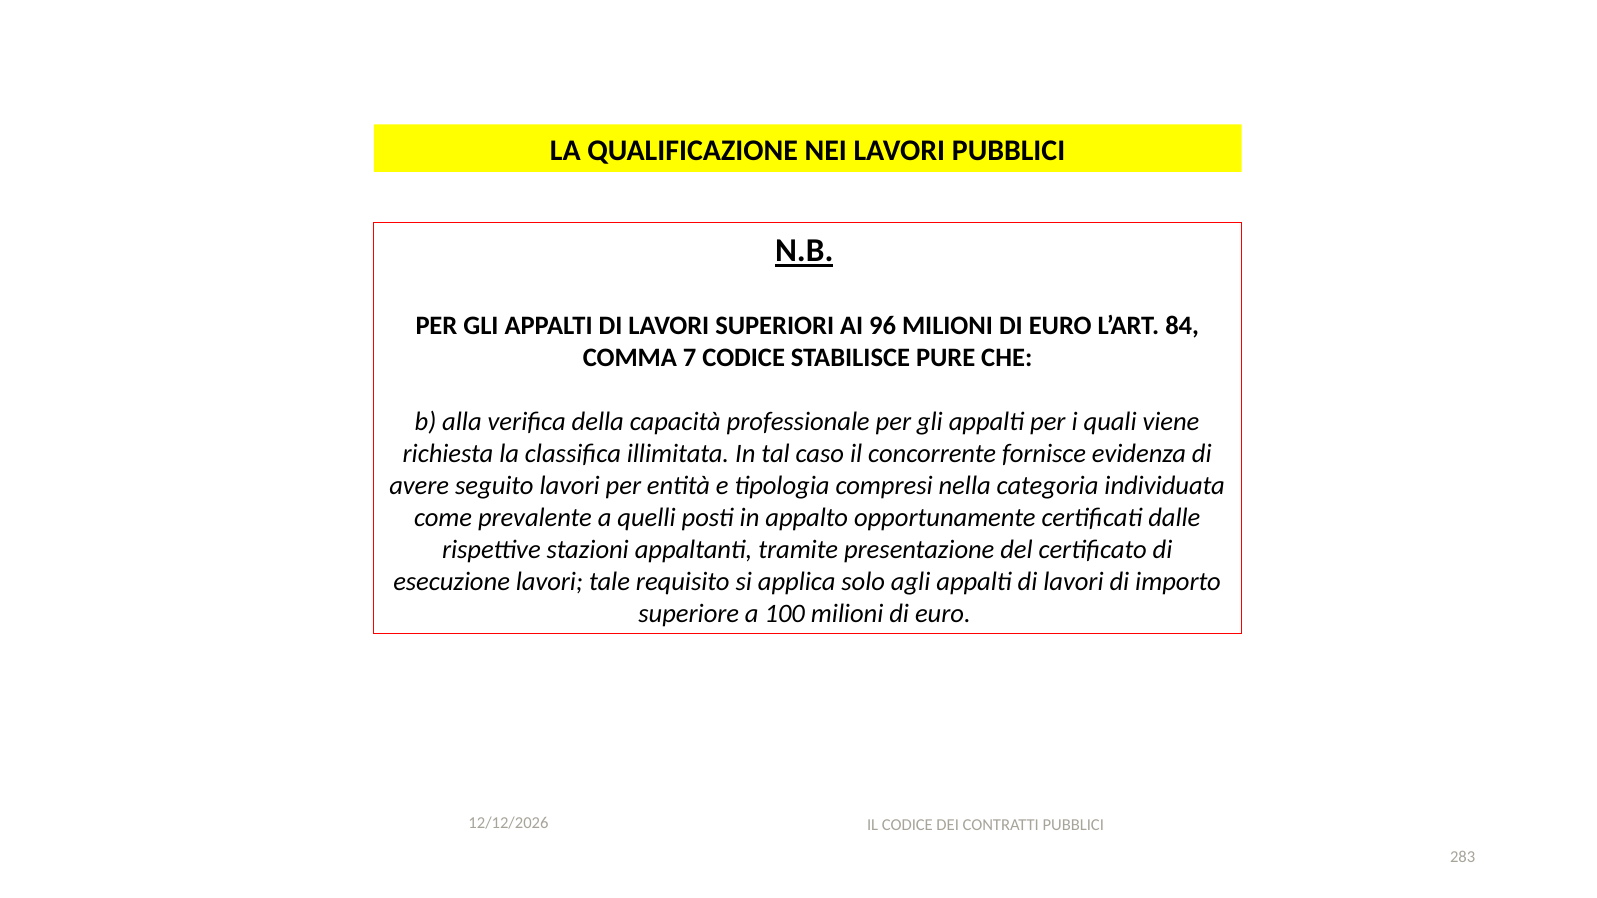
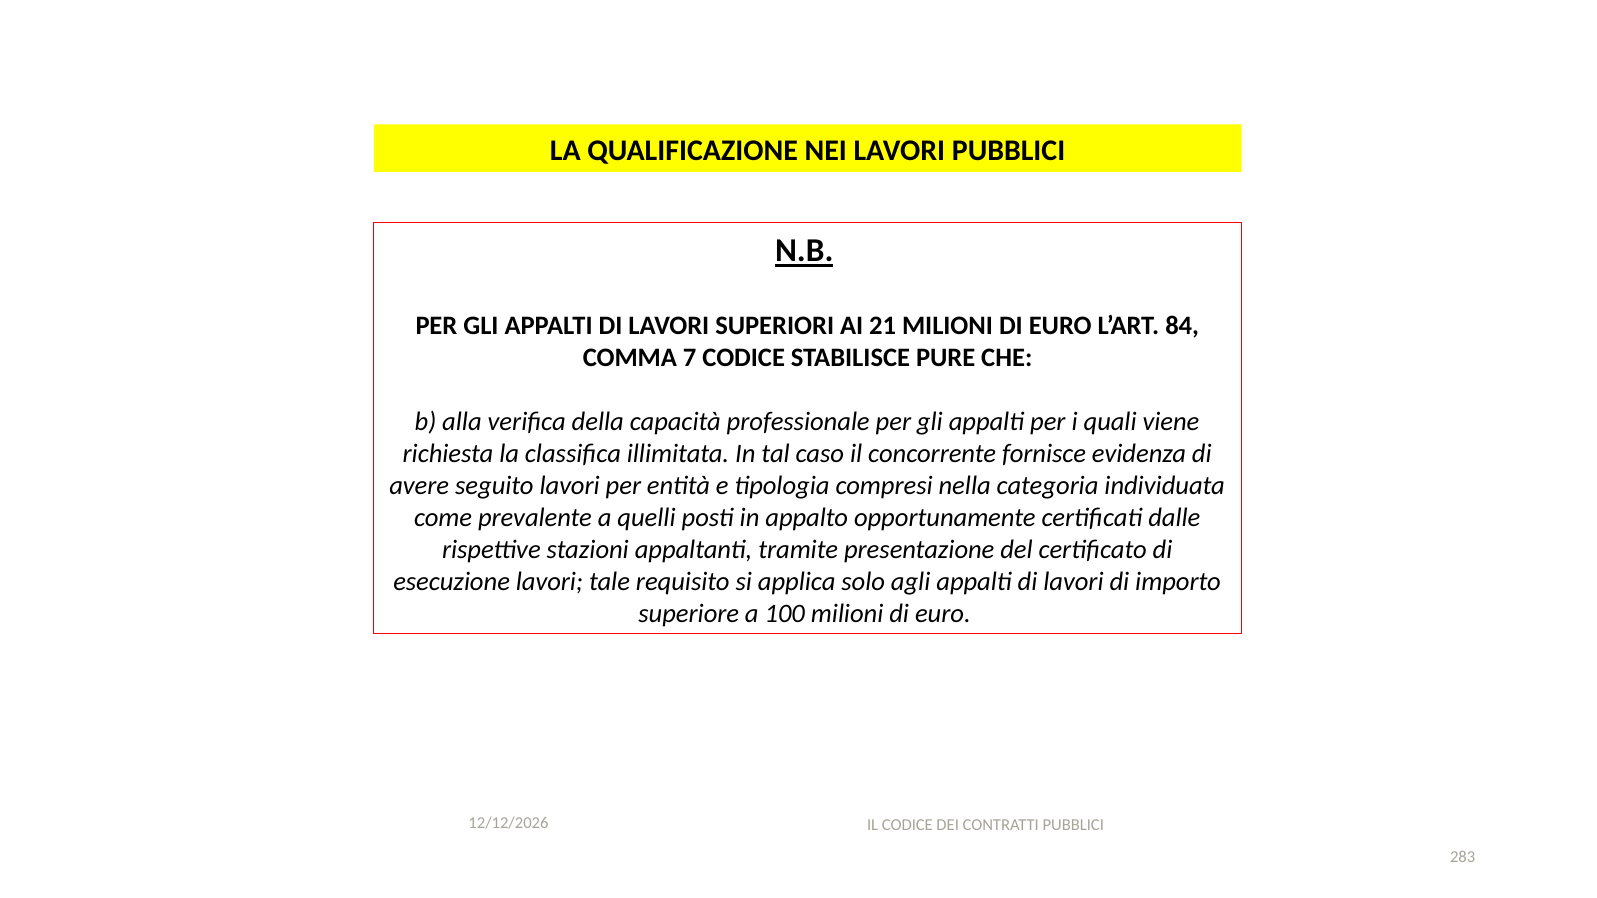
96: 96 -> 21 (883, 326)
